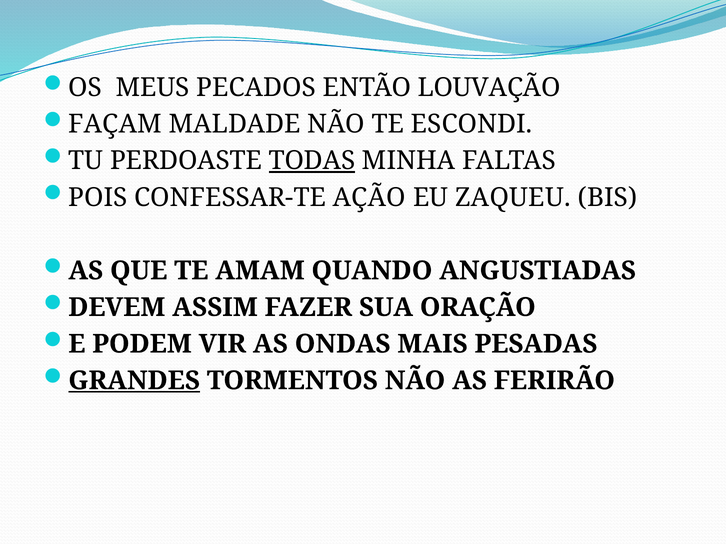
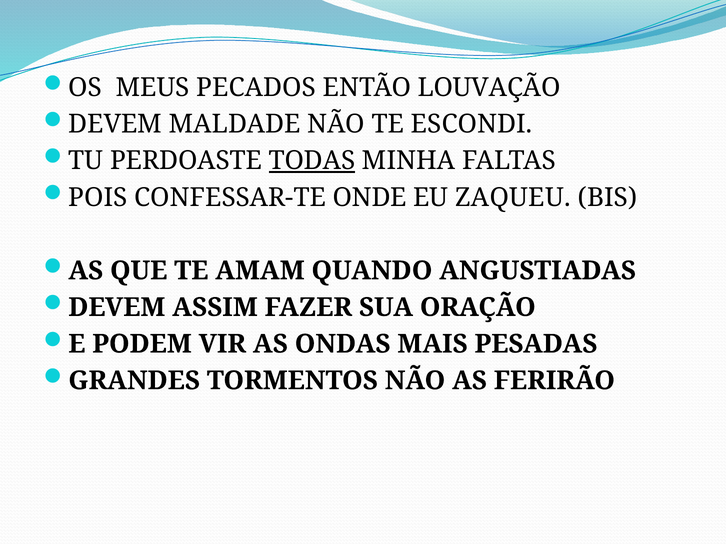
FAÇAM: FAÇAM -> DEVEM (115, 124)
AÇÃO: AÇÃO -> ONDE (370, 198)
GRANDES underline: present -> none (134, 381)
